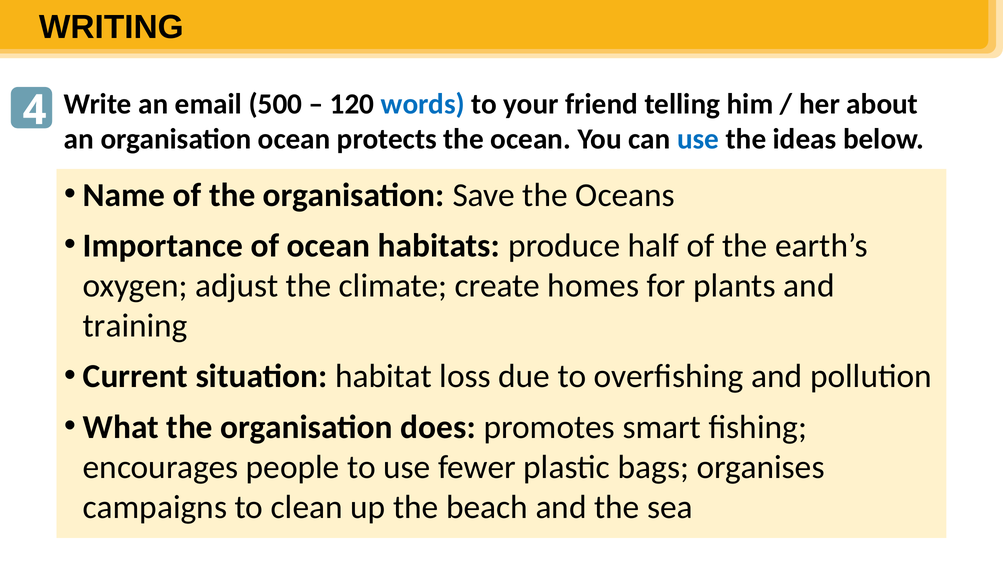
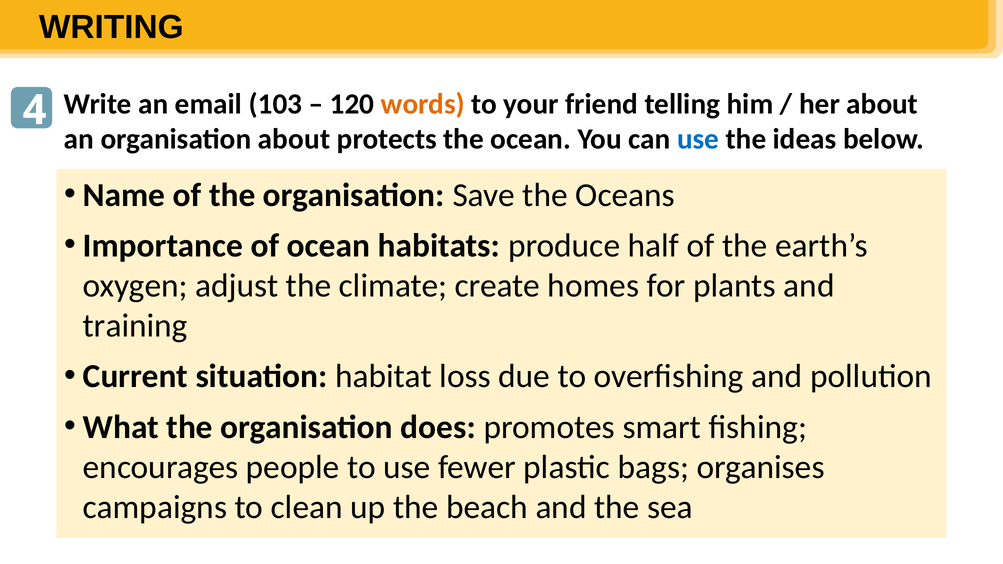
500: 500 -> 103 (275, 104)
words colour: blue -> orange (423, 104)
organisation ocean: ocean -> about (294, 139)
